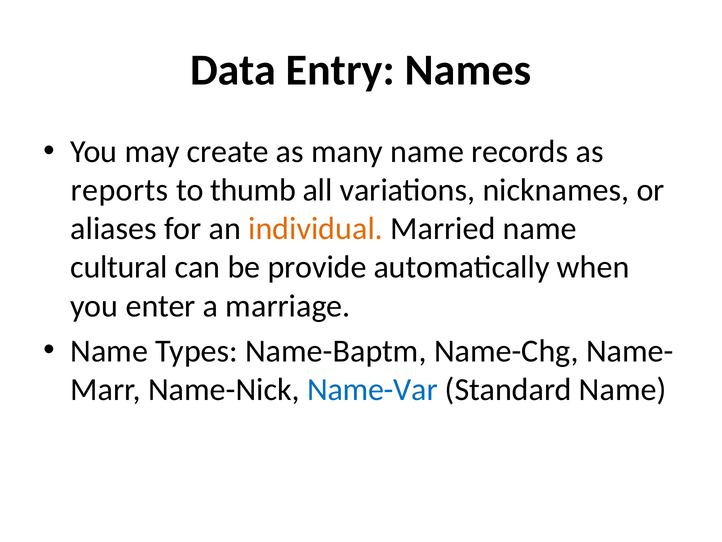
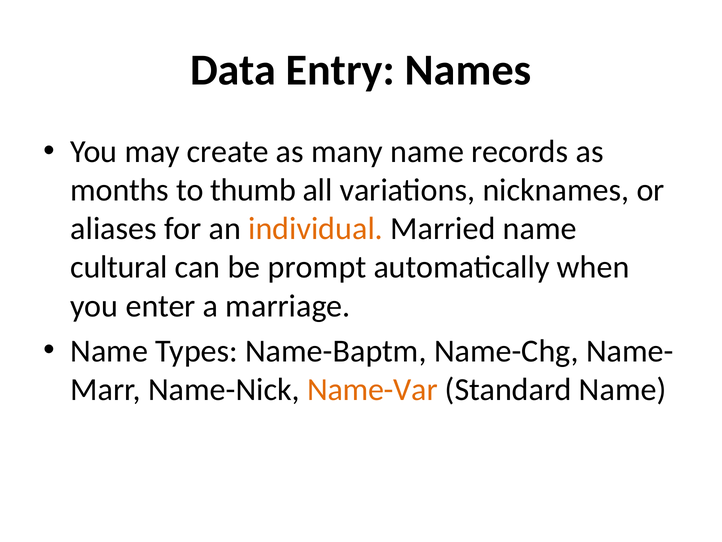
reports: reports -> months (120, 190)
provide: provide -> prompt (317, 267)
Name-Var colour: blue -> orange (372, 389)
